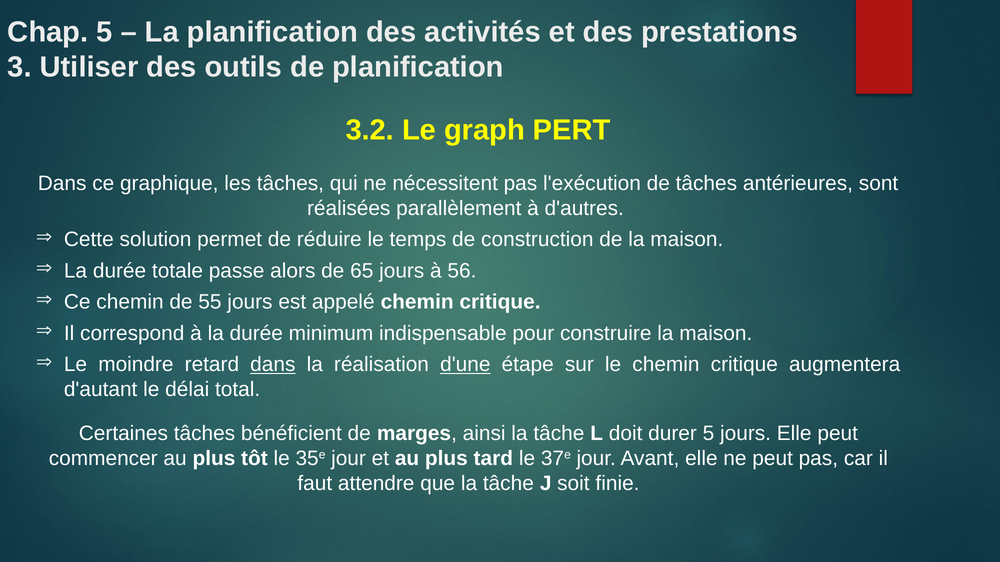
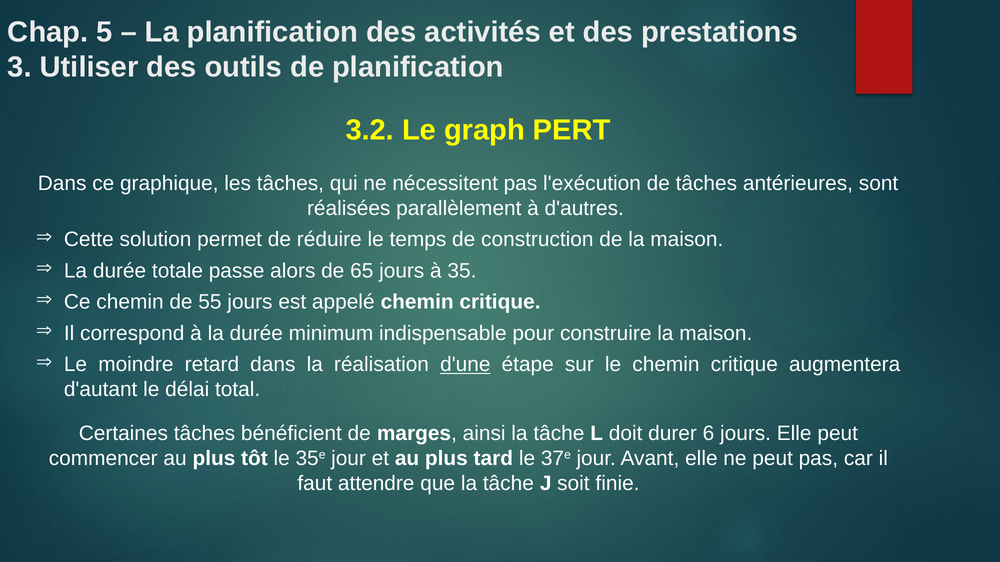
56: 56 -> 35 (462, 271)
dans underline: present -> none (273, 365)
durer 5: 5 -> 6 (708, 434)
